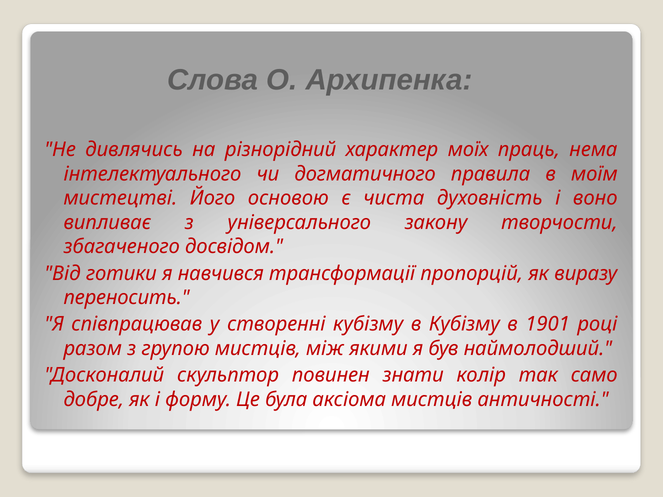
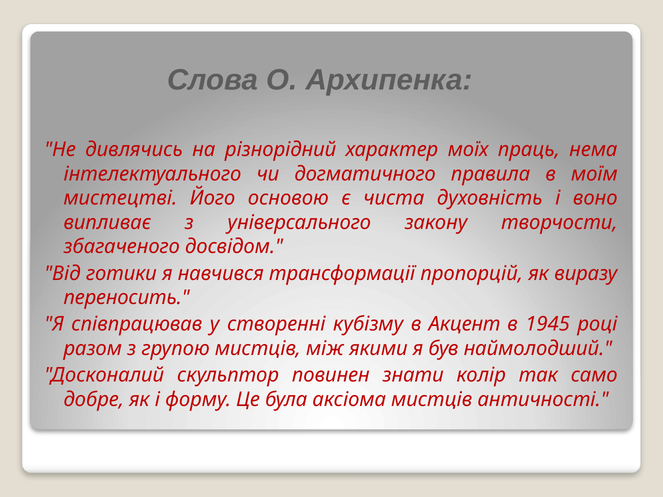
в Кубізму: Кубізму -> Акцент (465, 324)
1901: 1901 -> 1945 (548, 324)
